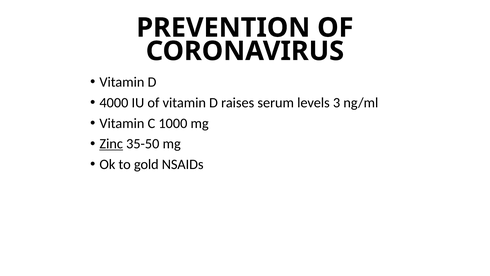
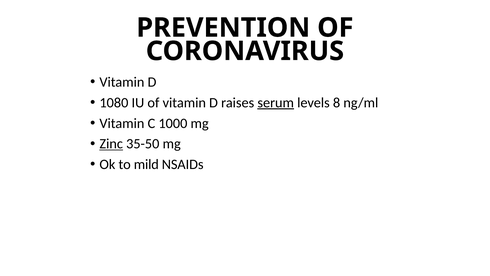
4000: 4000 -> 1080 (114, 103)
serum underline: none -> present (276, 103)
3: 3 -> 8 (337, 103)
gold: gold -> mild (146, 164)
